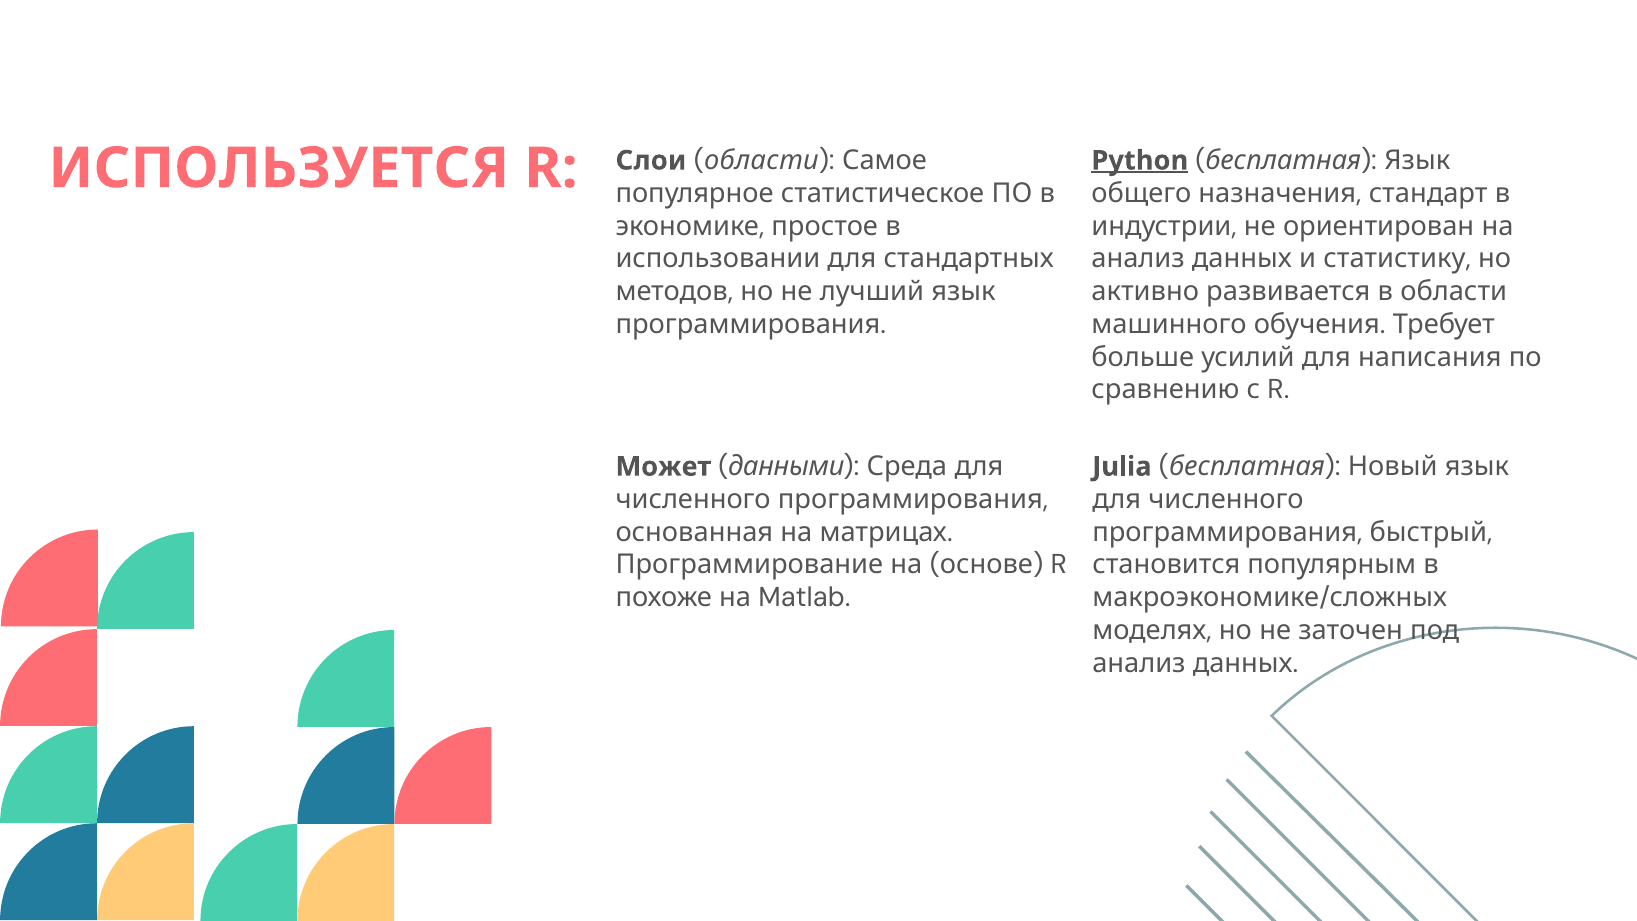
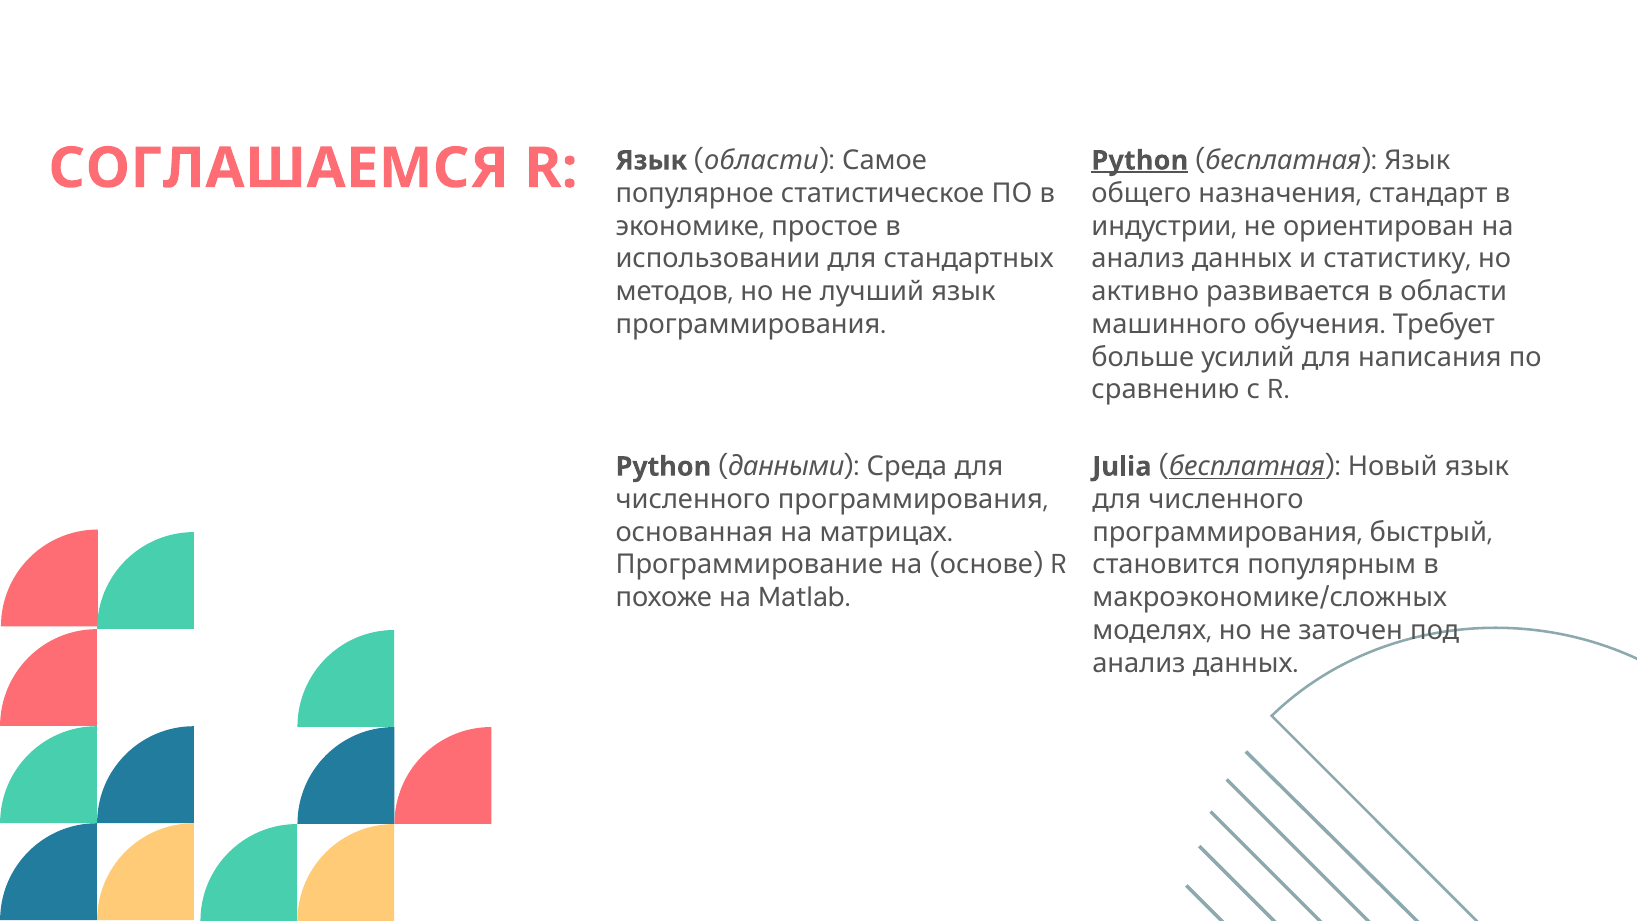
ИСПОЛЬЗУЕТСЯ: ИСПОЛЬЗУЕТСЯ -> СОГЛАШАЕМСЯ (279, 168)
R Слои: Слои -> Язык (651, 160)
Может: Может -> Python (663, 467)
бесплатная underline: none -> present (1247, 467)
